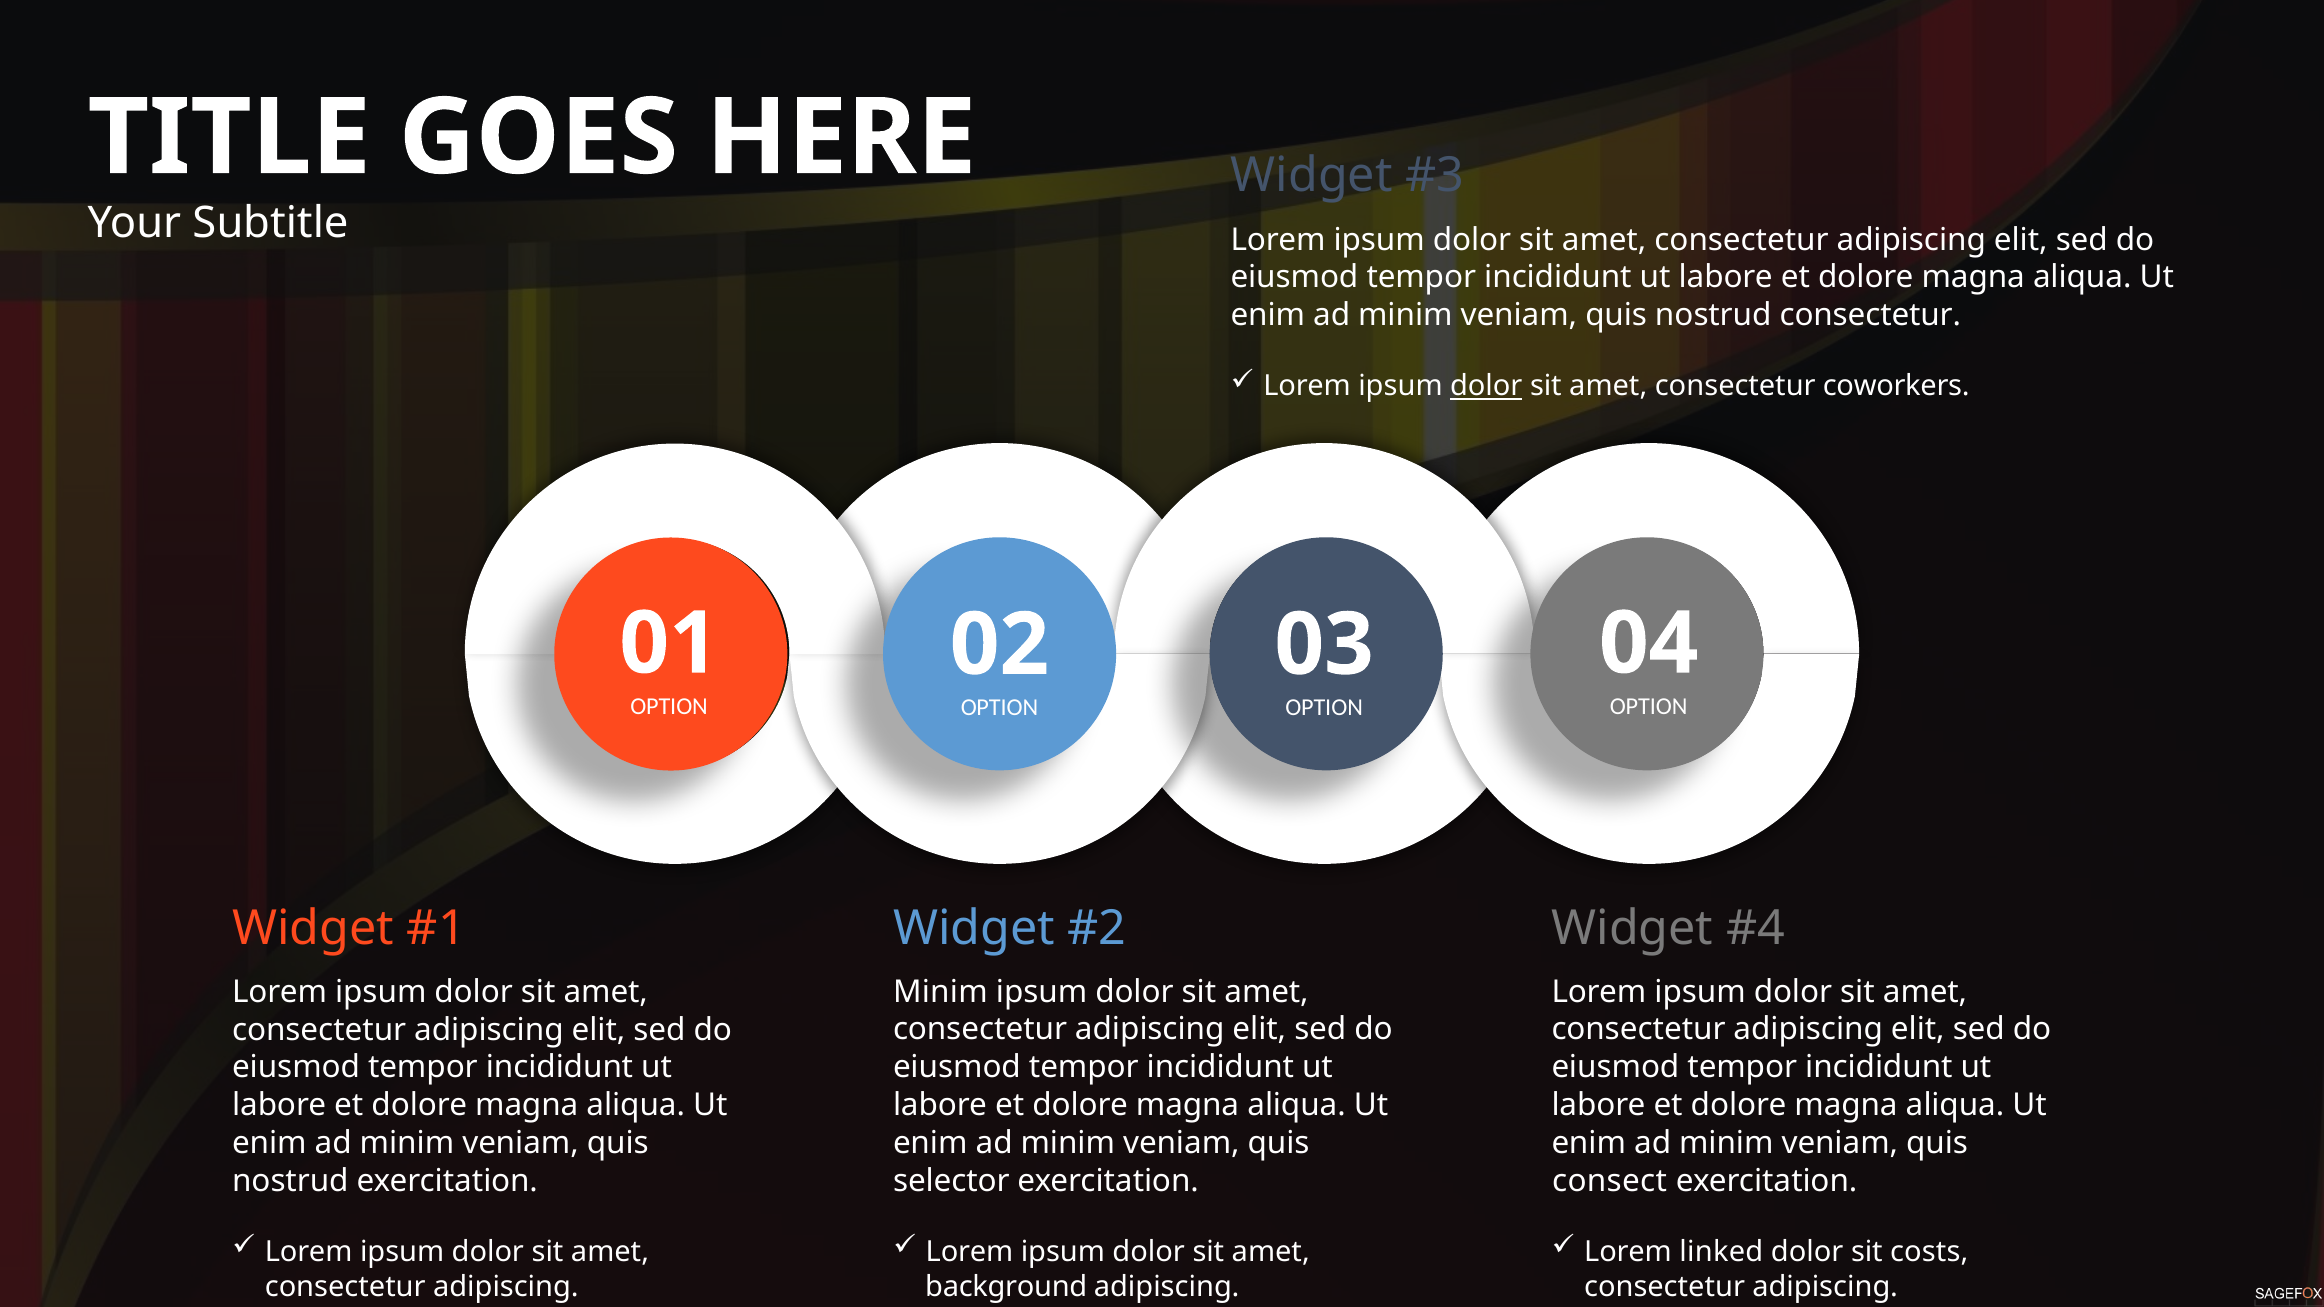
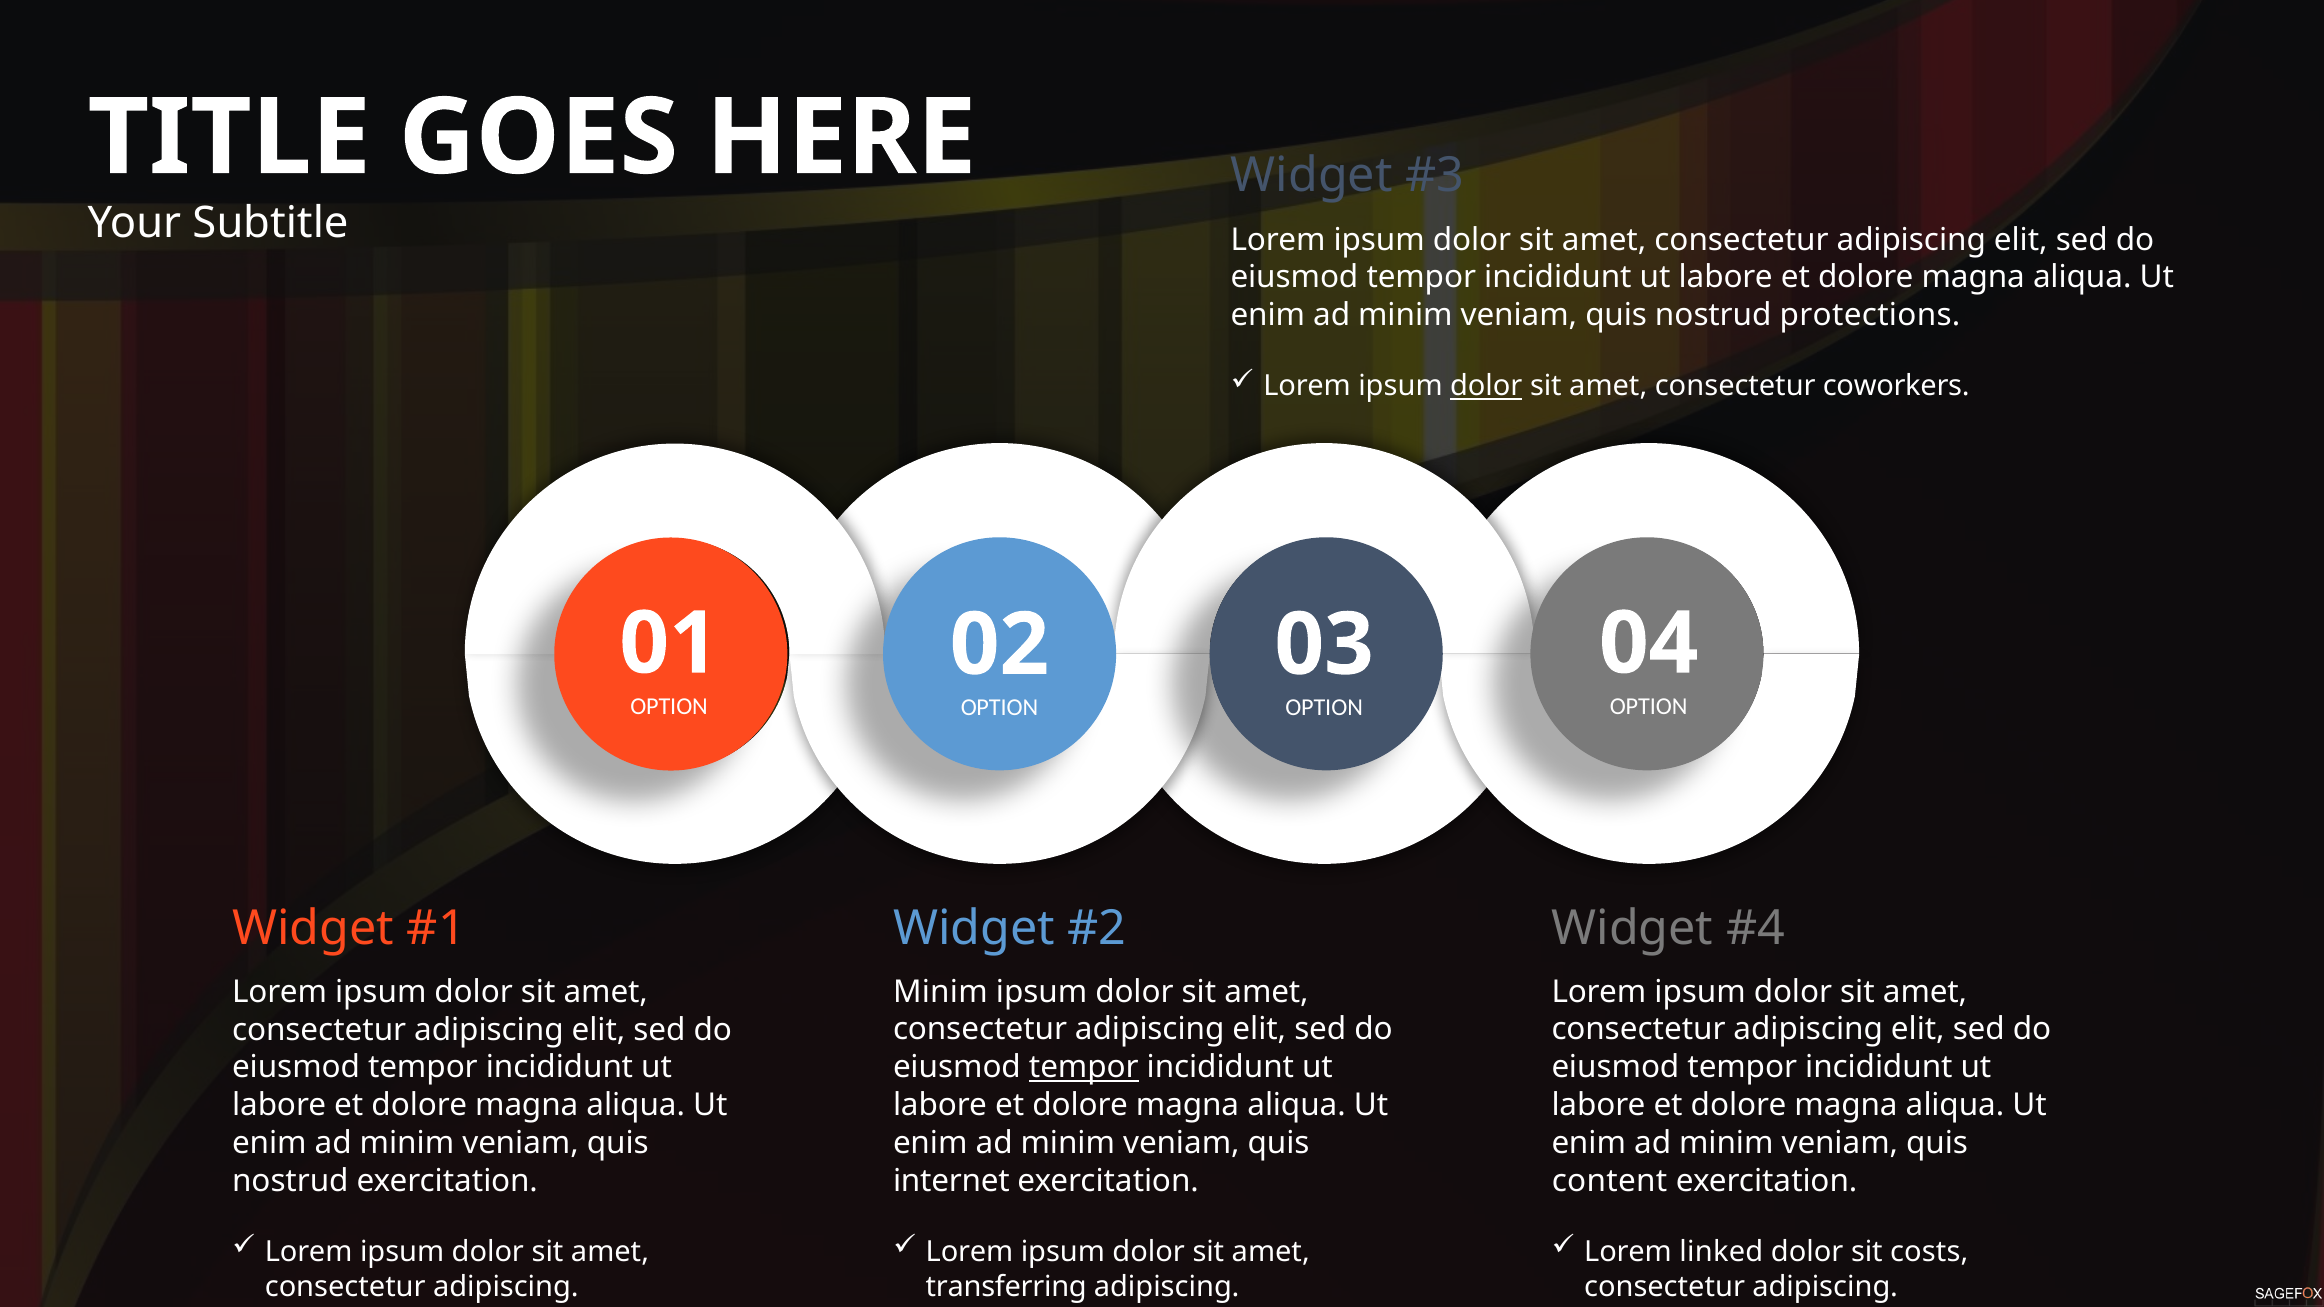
nostrud consectetur: consectetur -> protections (1870, 315)
tempor underline: none -> present (1084, 1068)
selector: selector -> internet (951, 1181)
consect: consect -> content (1610, 1181)
background: background -> transferring (1006, 1287)
